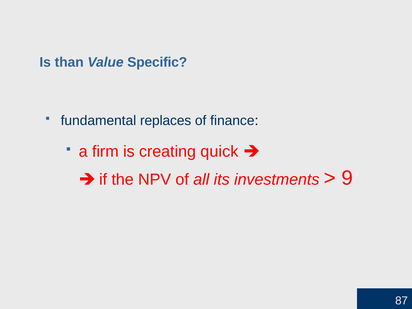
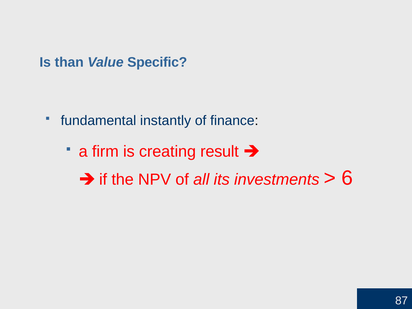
replaces: replaces -> instantly (166, 121)
quick: quick -> result (220, 151)
9: 9 -> 6 (347, 178)
